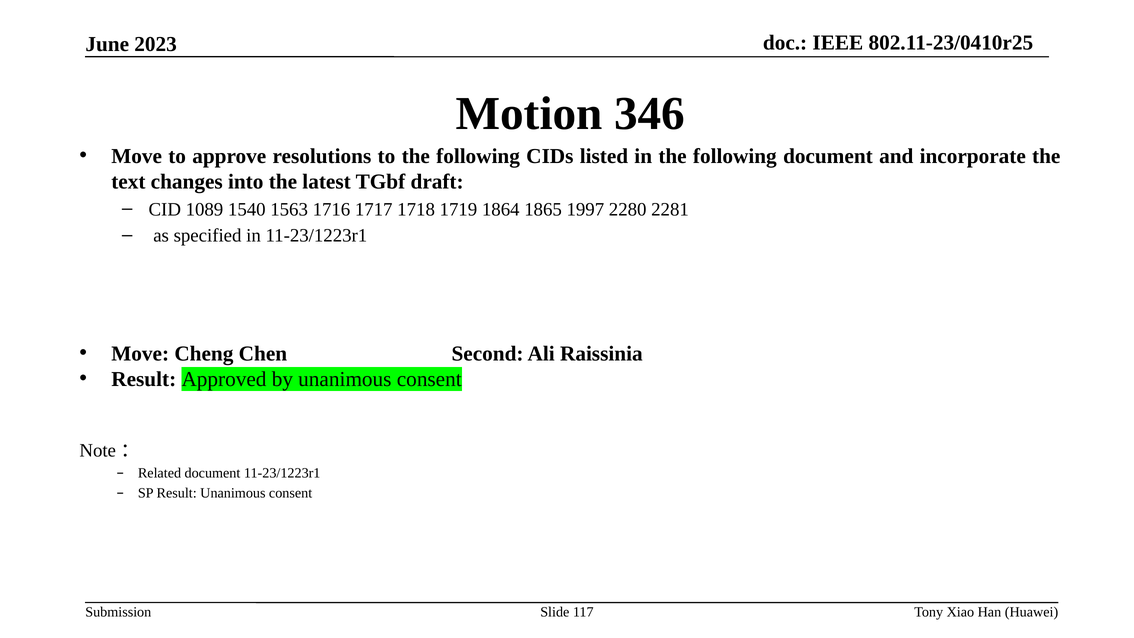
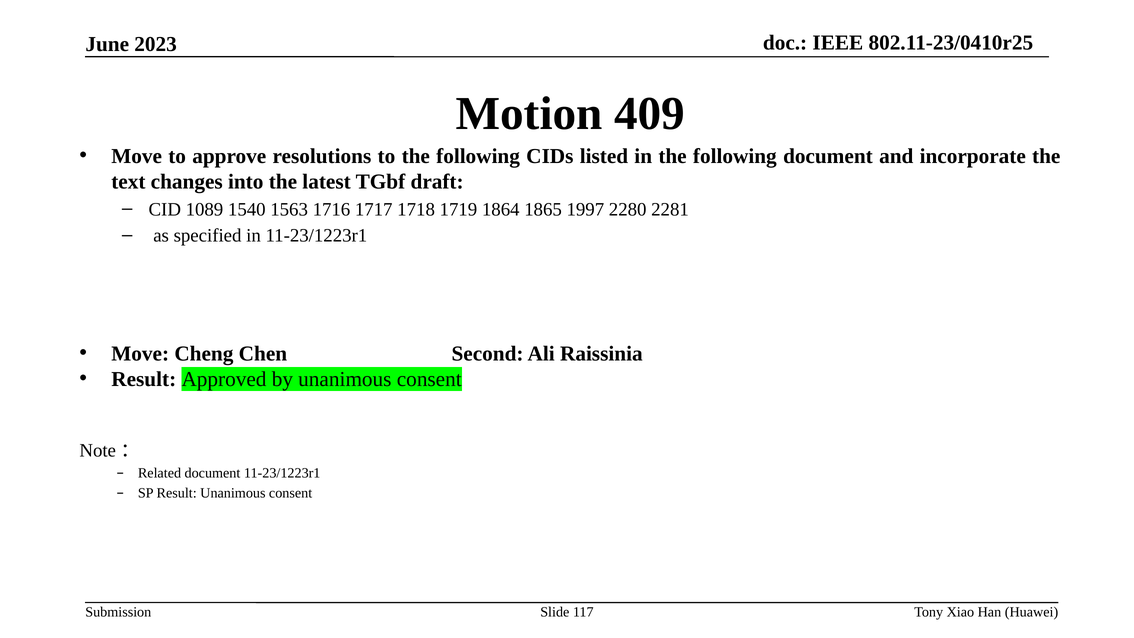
346: 346 -> 409 (650, 114)
